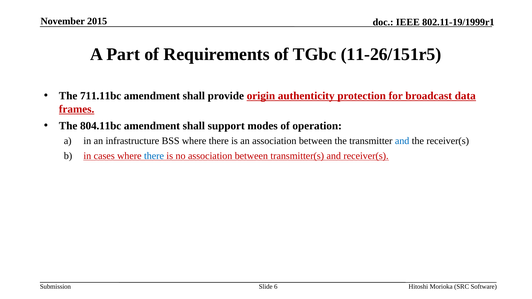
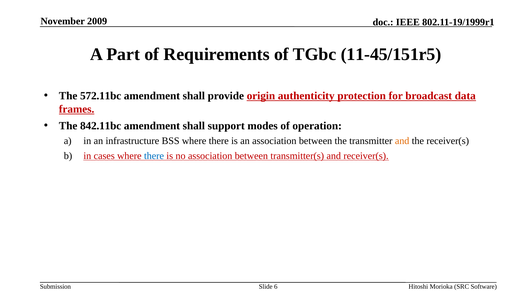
2015: 2015 -> 2009 (97, 21)
11-26/151r5: 11-26/151r5 -> 11-45/151r5 (391, 54)
711.11bc: 711.11bc -> 572.11bc (101, 96)
804.11bc: 804.11bc -> 842.11bc (101, 126)
and colour: blue -> orange (402, 141)
